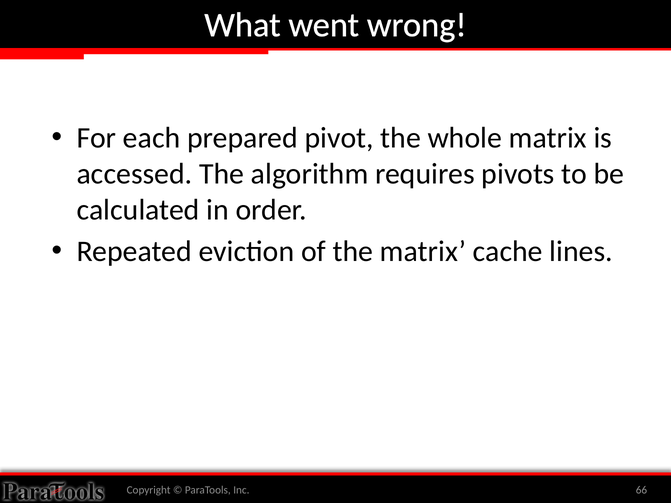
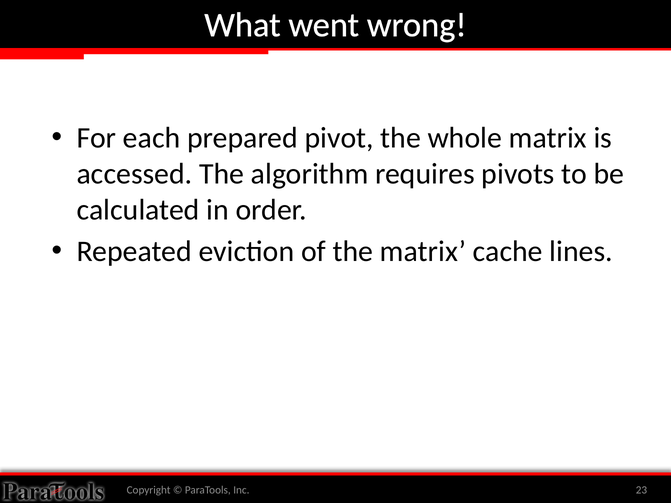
66: 66 -> 23 (641, 491)
